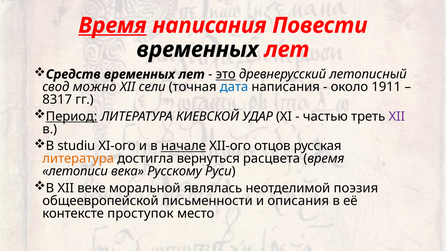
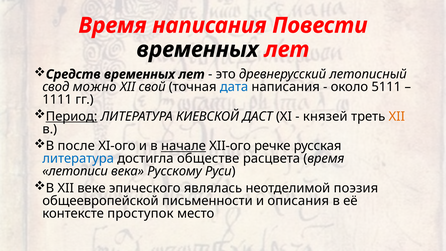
Время underline: present -> none (112, 25)
это underline: present -> none (226, 74)
сели: сели -> свой (152, 87)
1911: 1911 -> 5111 (386, 87)
8317: 8317 -> 1111 (57, 100)
УДАР: УДАР -> ДАСТ (258, 116)
частью: частью -> князей (325, 116)
ХII colour: purple -> orange (397, 116)
studiu: studiu -> после (76, 146)
отцов: отцов -> речке (272, 146)
литература colour: orange -> blue (78, 159)
вернуться: вернуться -> обществе (208, 159)
моральной: моральной -> эпического (145, 188)
